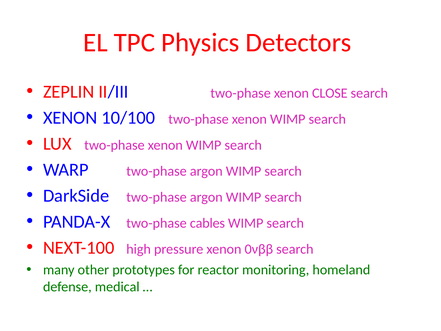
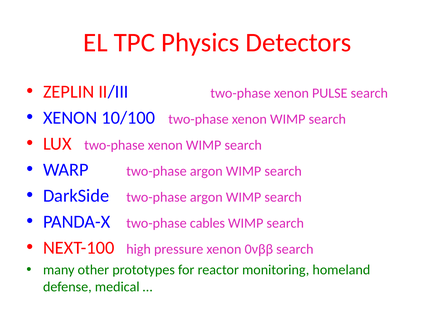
CLOSE: CLOSE -> PULSE (330, 93)
